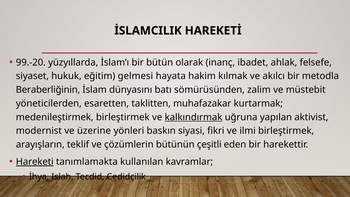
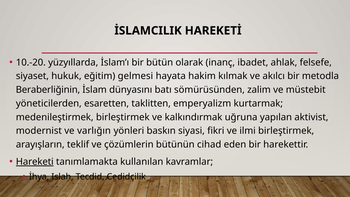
99.-20: 99.-20 -> 10.-20 (31, 62)
muhafazakar: muhafazakar -> emperyalizm (202, 103)
kalkındırmak underline: present -> none (194, 117)
üzerine: üzerine -> varlığın (94, 131)
çeşitli: çeşitli -> cihad (209, 144)
